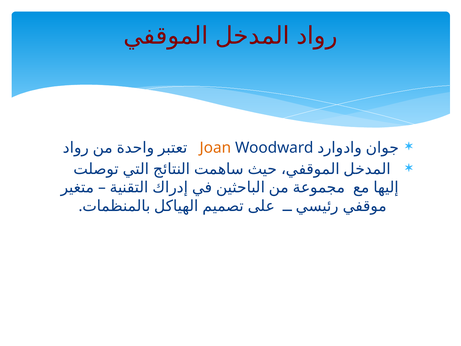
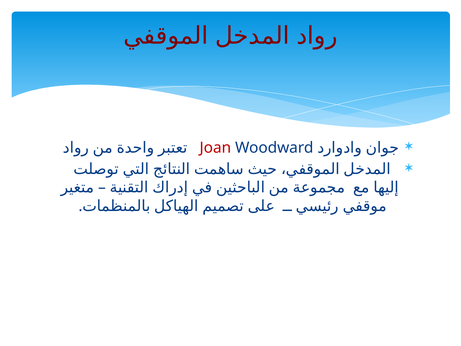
Joan colour: orange -> red (215, 147)
